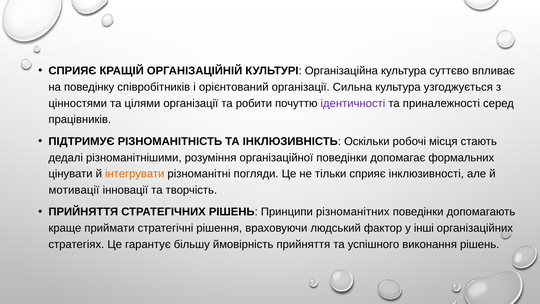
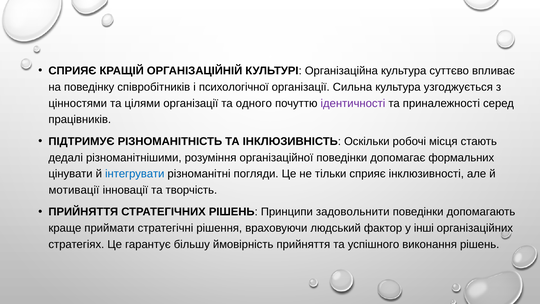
орієнтований: орієнтований -> психологічної (234, 87)
робити: робити -> одного (254, 103)
інтегрувати colour: orange -> blue (135, 174)
різноманітних: різноманітних -> задовольнити (353, 212)
